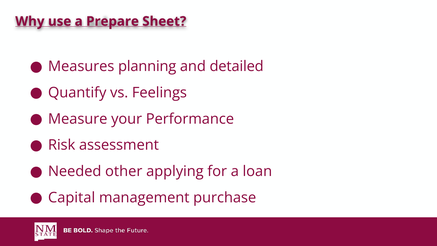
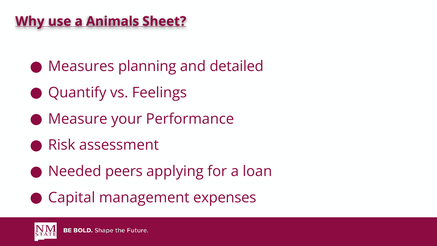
Prepare: Prepare -> Animals (113, 21)
other: other -> peers (124, 171)
purchase: purchase -> expenses (225, 197)
